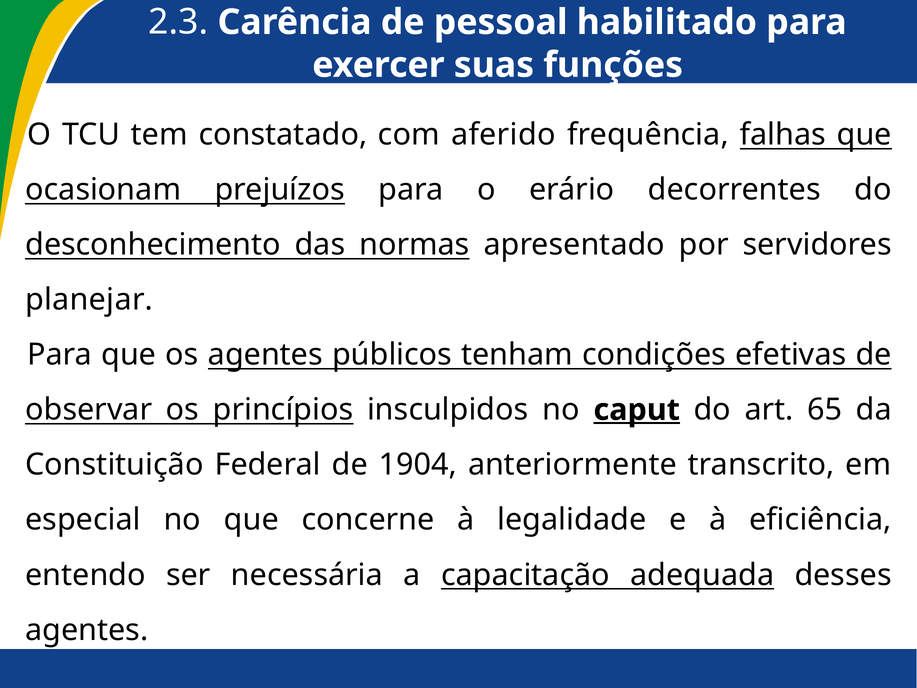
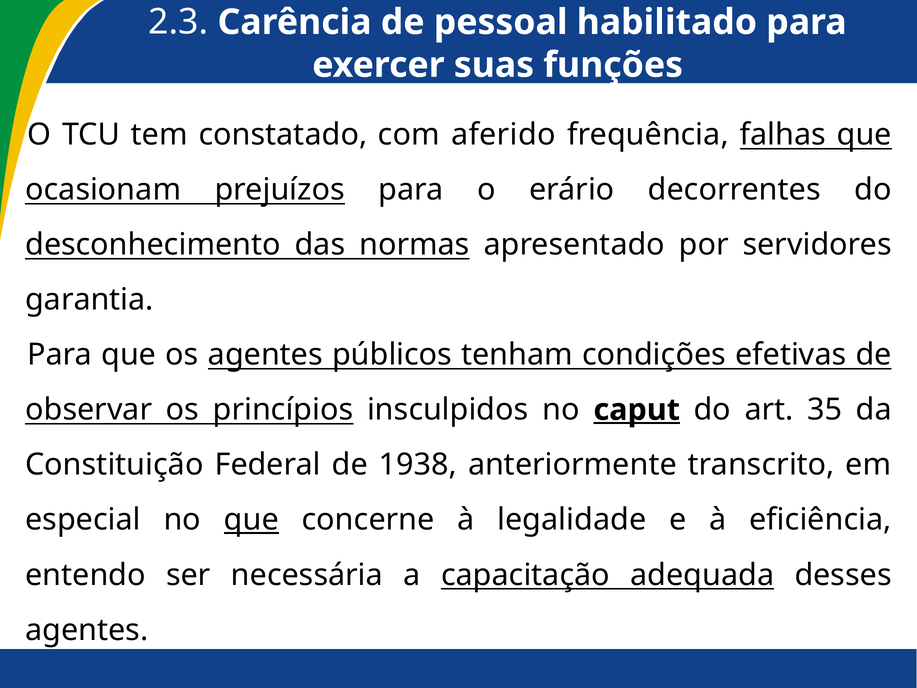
planejar: planejar -> garantia (89, 300)
65: 65 -> 35 (825, 410)
1904: 1904 -> 1938 (418, 465)
que underline: none -> present (251, 520)
